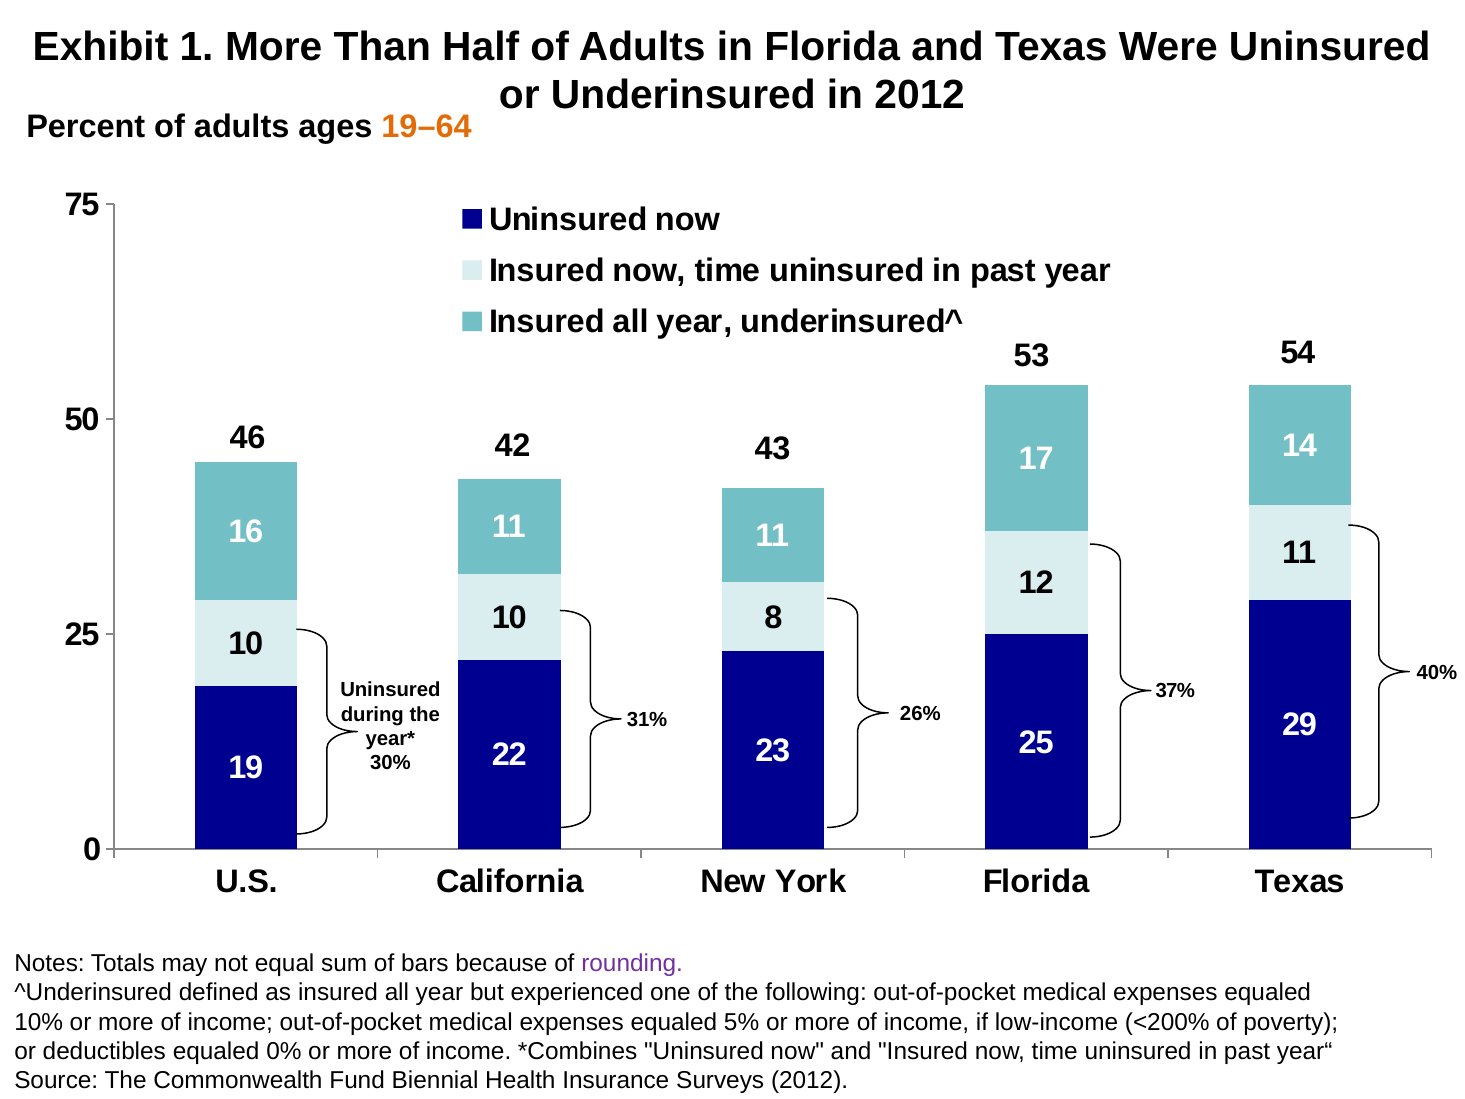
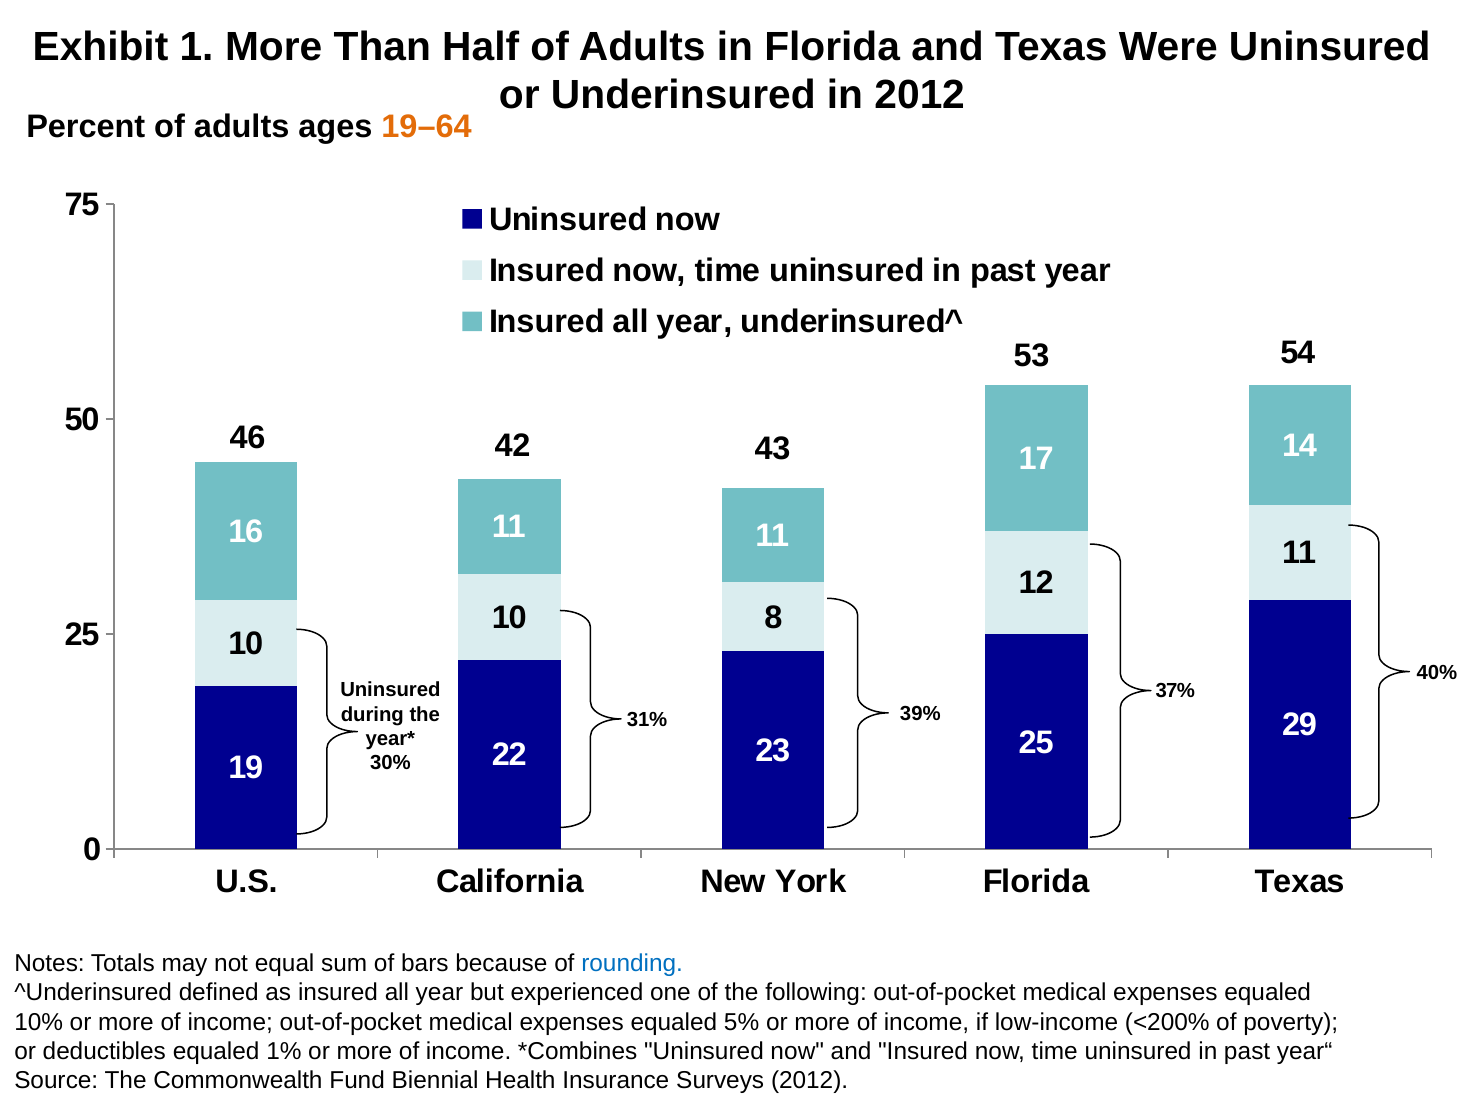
26%: 26% -> 39% (920, 714)
rounding colour: purple -> blue (632, 963)
0%: 0% -> 1% (284, 1051)
